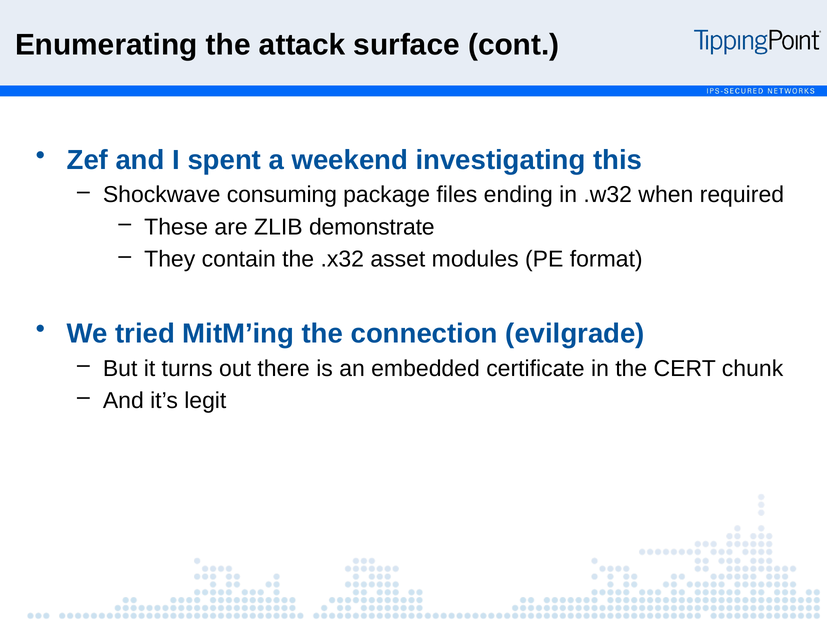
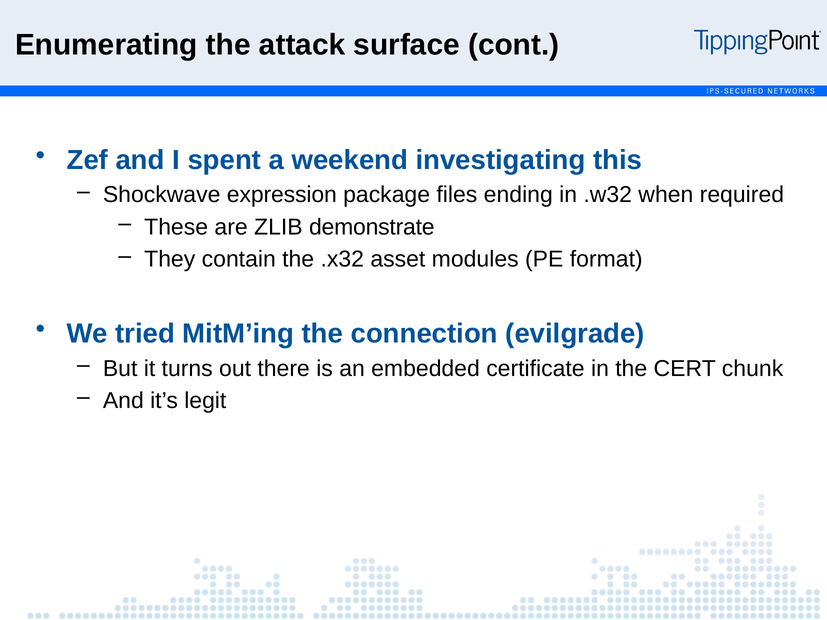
consuming: consuming -> expression (282, 195)
